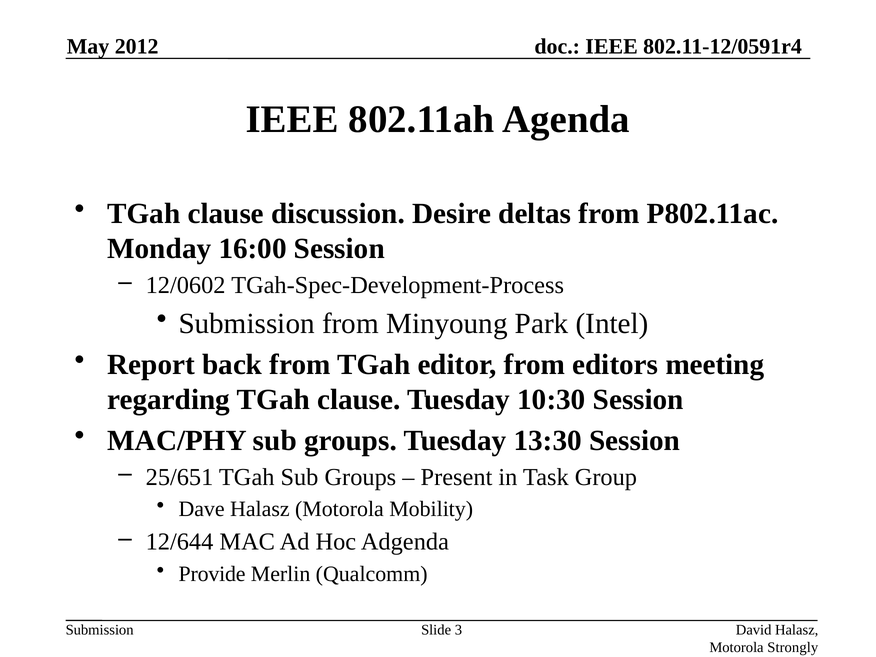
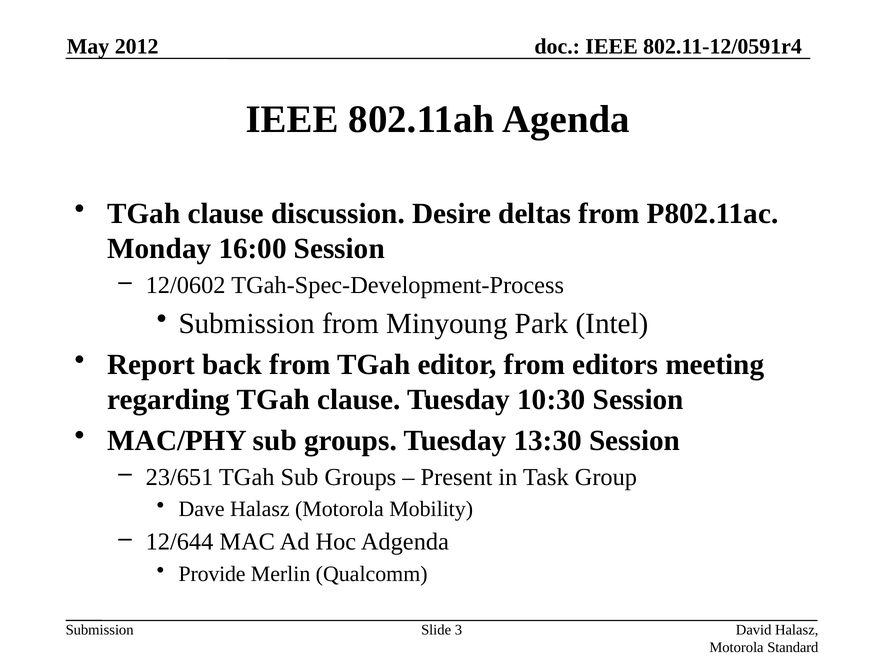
25/651: 25/651 -> 23/651 (180, 477)
Strongly: Strongly -> Standard (793, 648)
